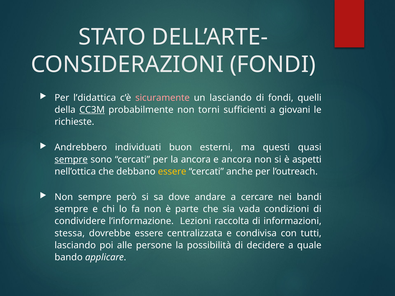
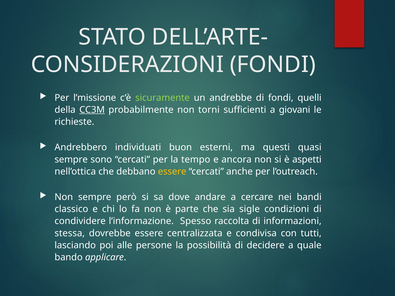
l’didattica: l’didattica -> l’missione (95, 98)
sicuramente colour: pink -> light green (163, 98)
un lasciando: lasciando -> andrebbe (231, 98)
sempre underline: present -> none (71, 160)
la ancora: ancora -> tempo (196, 160)
sempre: sempre -> classico (71, 209)
vada: vada -> sigle (250, 209)
Lezioni: Lezioni -> Spesso (196, 221)
